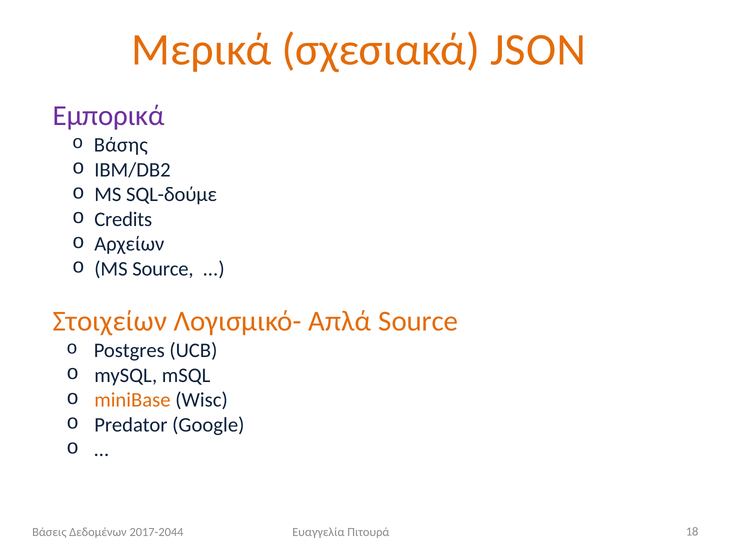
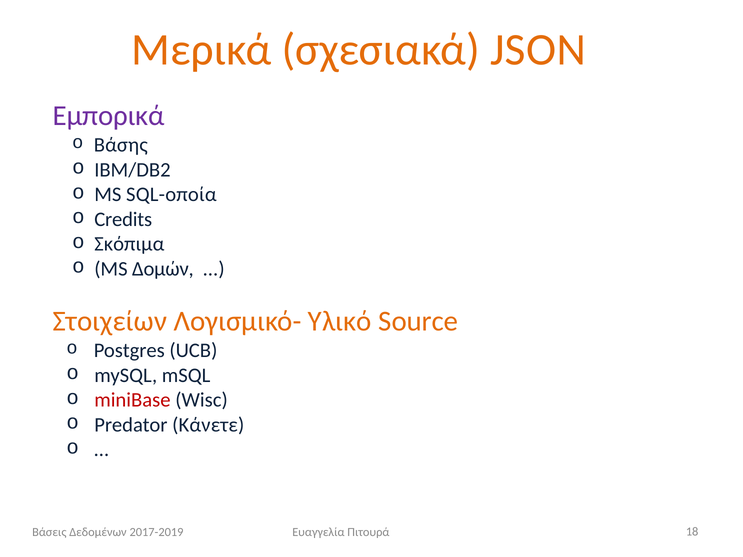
SQL-δούμε: SQL-δούμε -> SQL-οποία (171, 195)
Αρχείων: Αρχείων -> Σκόπιμα (129, 244)
MS Source: Source -> Δομών (163, 269)
Απλά: Απλά -> Υλικό (340, 322)
miniBase colour: orange -> red (132, 400)
Google: Google -> Κάνετε (208, 425)
2017-2044: 2017-2044 -> 2017-2019 (156, 532)
